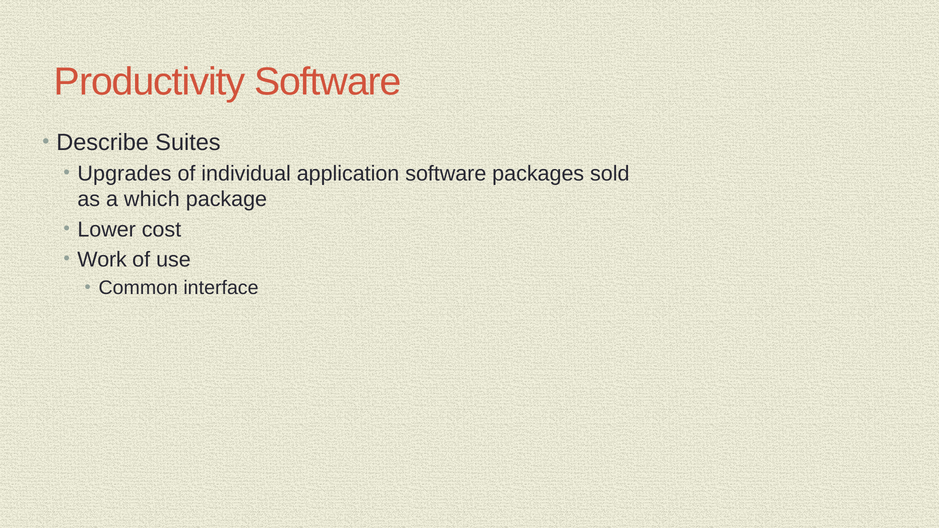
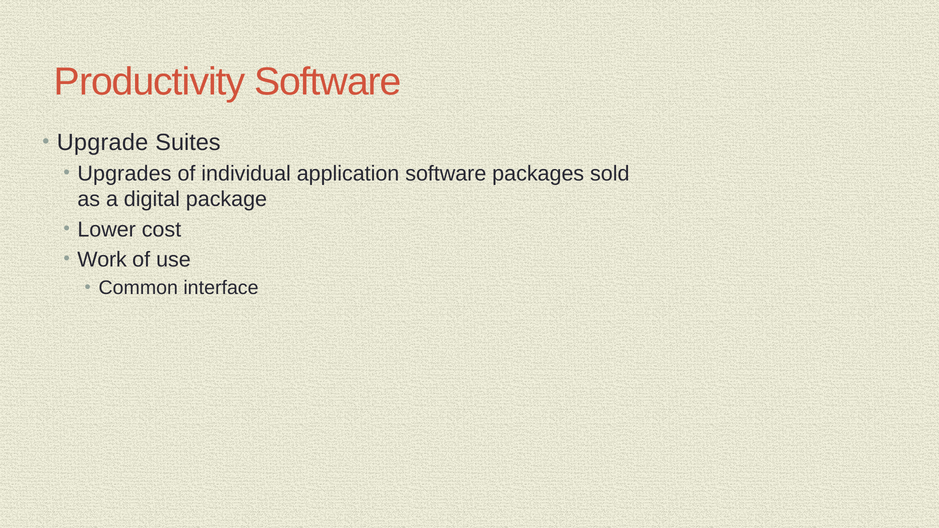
Describe: Describe -> Upgrade (103, 142)
which: which -> digital (152, 199)
